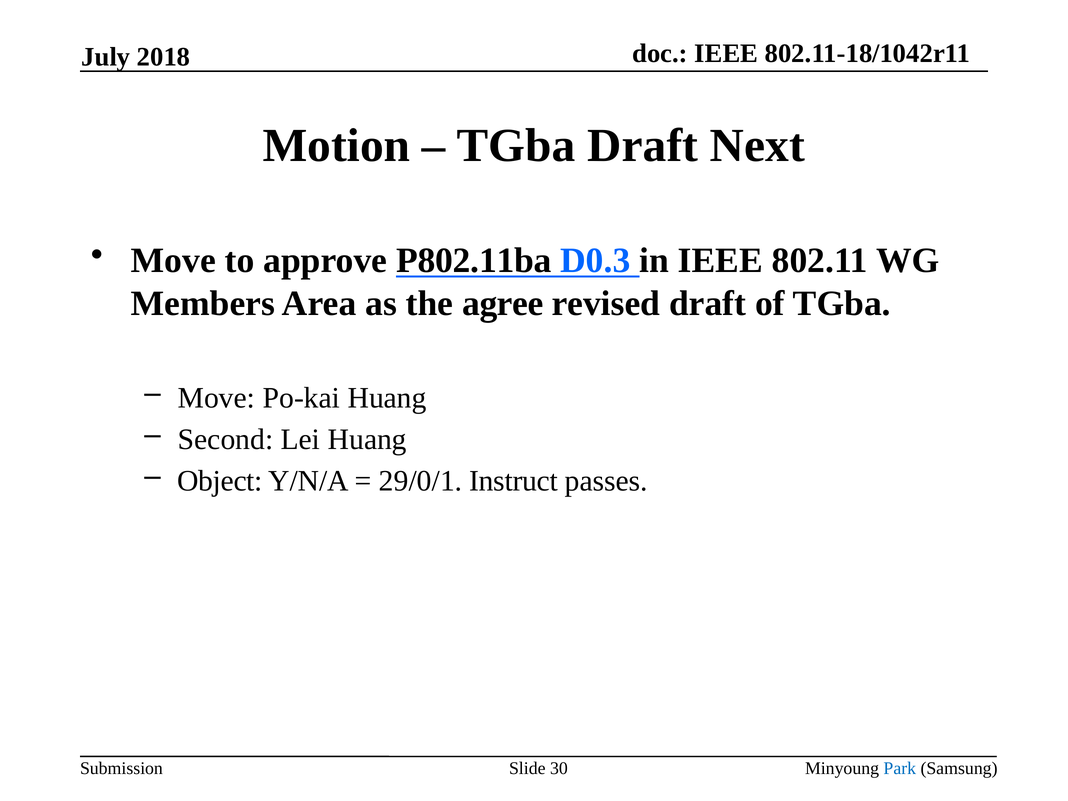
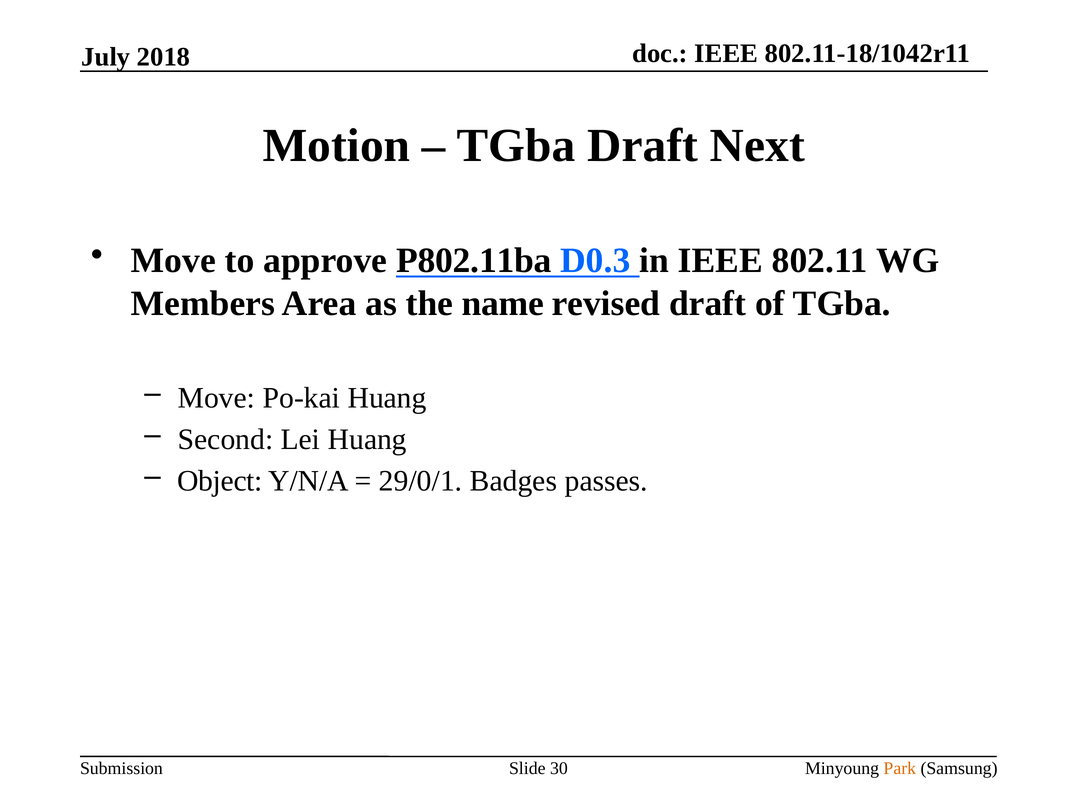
agree: agree -> name (503, 303)
Instruct: Instruct -> Badges (513, 481)
Park colour: blue -> orange (900, 768)
